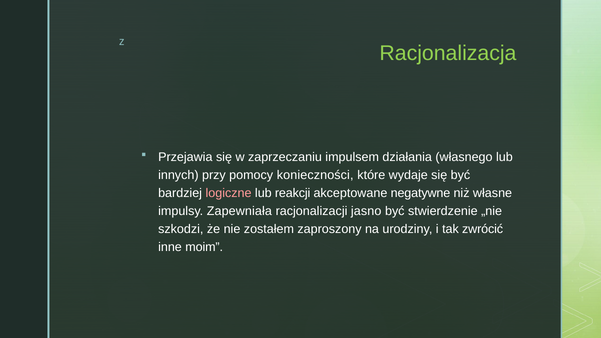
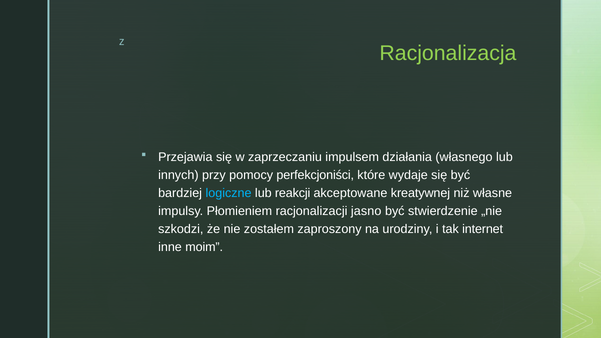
konieczności: konieczności -> perfekcjoniści (315, 175)
logiczne colour: pink -> light blue (229, 193)
negatywne: negatywne -> kreatywnej (420, 193)
Zapewniała: Zapewniała -> Płomieniem (239, 211)
zwrócić: zwrócić -> internet (483, 229)
